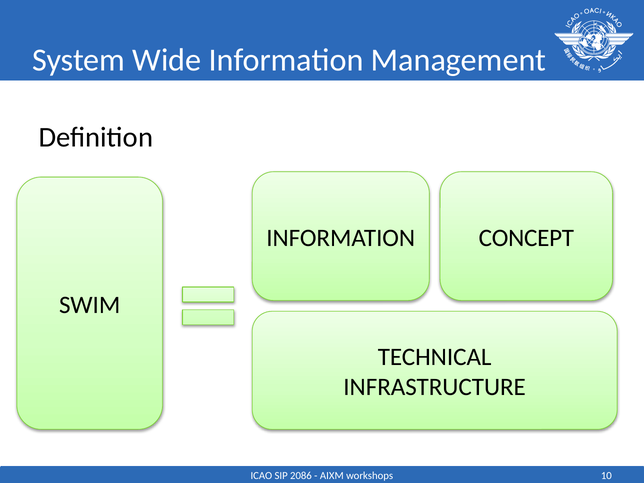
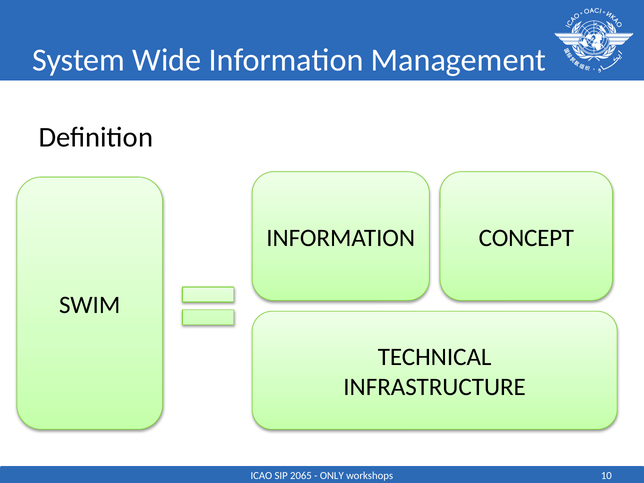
2086: 2086 -> 2065 (301, 476)
AIXM: AIXM -> ONLY (332, 476)
